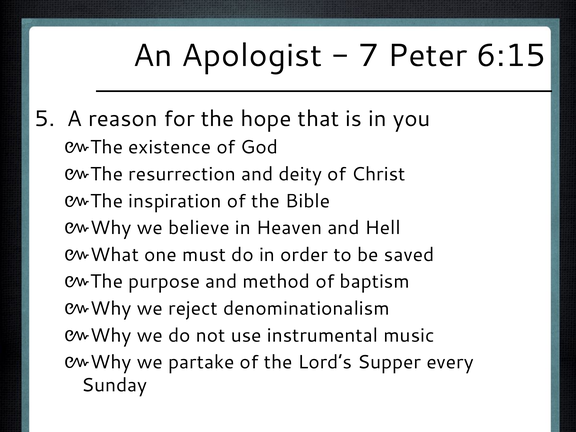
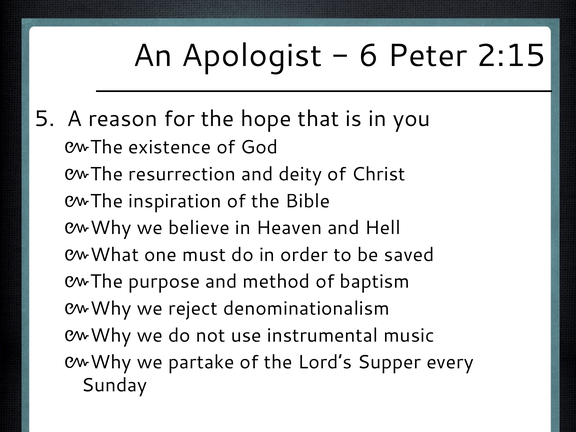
7: 7 -> 6 (369, 56)
6:15: 6:15 -> 2:15 (511, 56)
